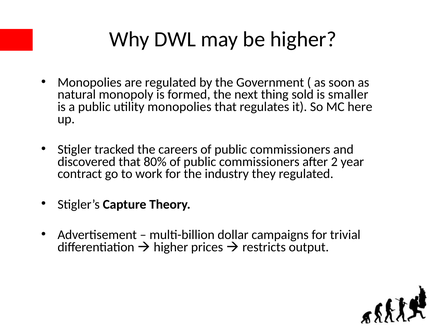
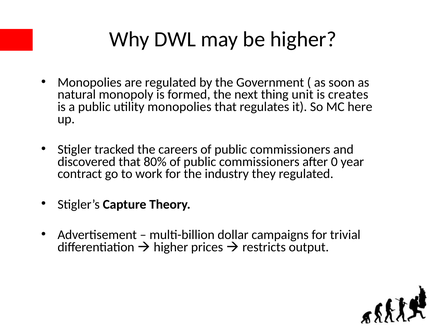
sold: sold -> unit (303, 95)
smaller: smaller -> creates (348, 95)
2: 2 -> 0 (334, 162)
